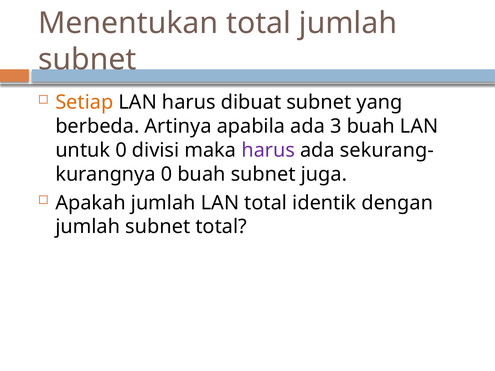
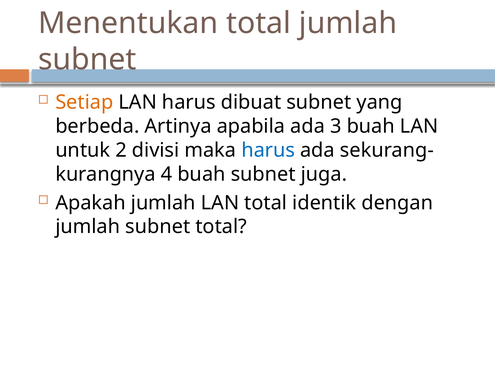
untuk 0: 0 -> 2 (121, 150)
harus colour: purple -> blue (268, 150)
0: 0 -> 4 (167, 174)
